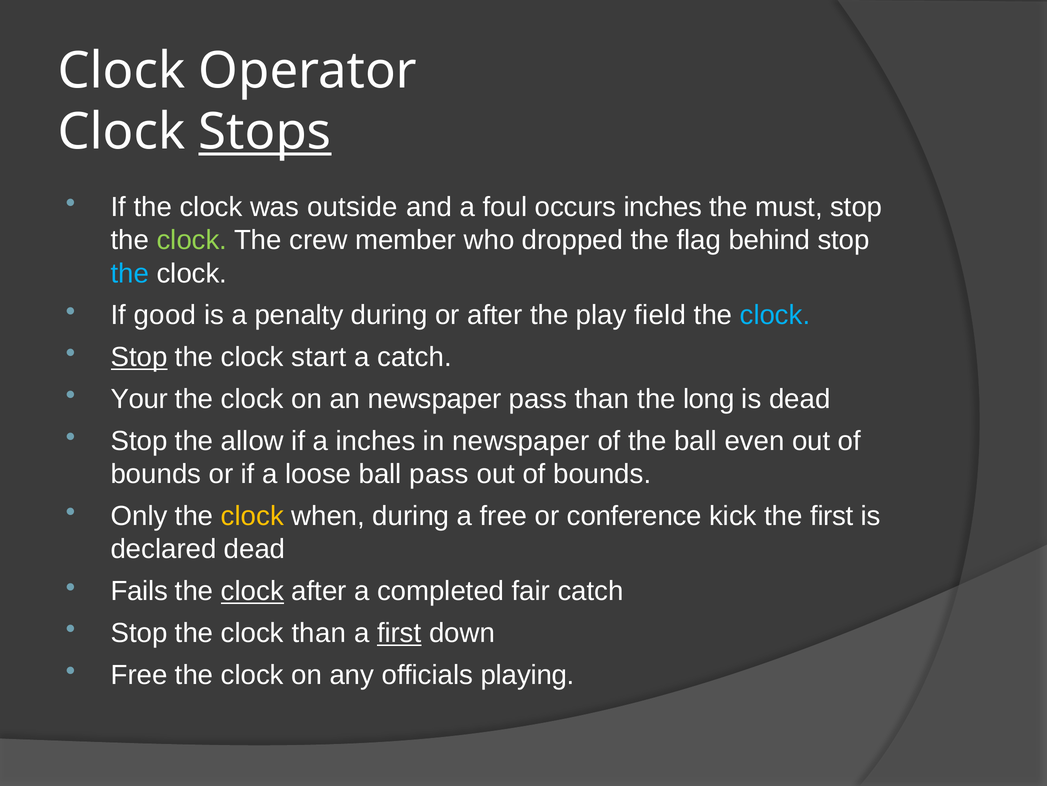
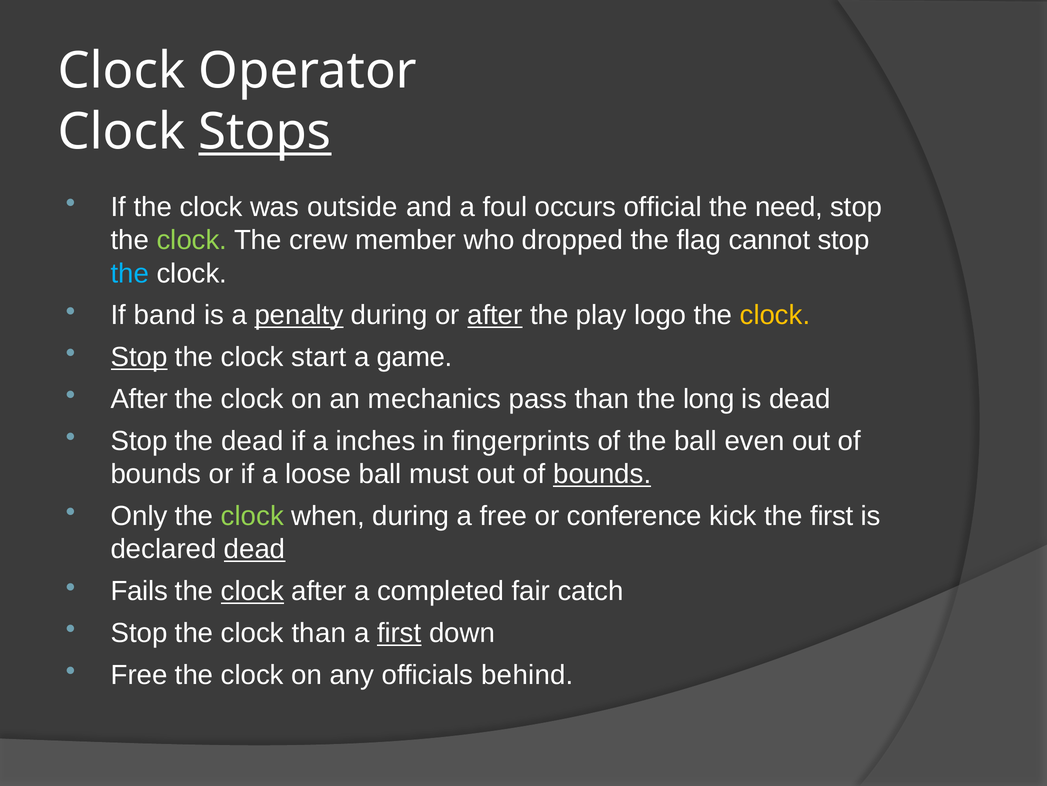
occurs inches: inches -> official (663, 207)
must: must -> need (789, 207)
behind: behind -> cannot (769, 240)
good: good -> band (165, 315)
penalty underline: none -> present (299, 315)
after underline: none -> present (495, 315)
field: field -> logo (660, 315)
clock colour: light blue -> yellow (775, 315)
a catch: catch -> game (415, 357)
Your: Your -> After (139, 399)
an newspaper: newspaper -> mechanics (434, 399)
the allow: allow -> dead (252, 441)
in newspaper: newspaper -> fingerprints (521, 441)
ball pass: pass -> must (439, 474)
bounds underline: none -> present (602, 474)
clock colour: yellow -> light green (252, 516)
dead underline: none -> present (255, 549)
playing: playing -> behind (527, 674)
